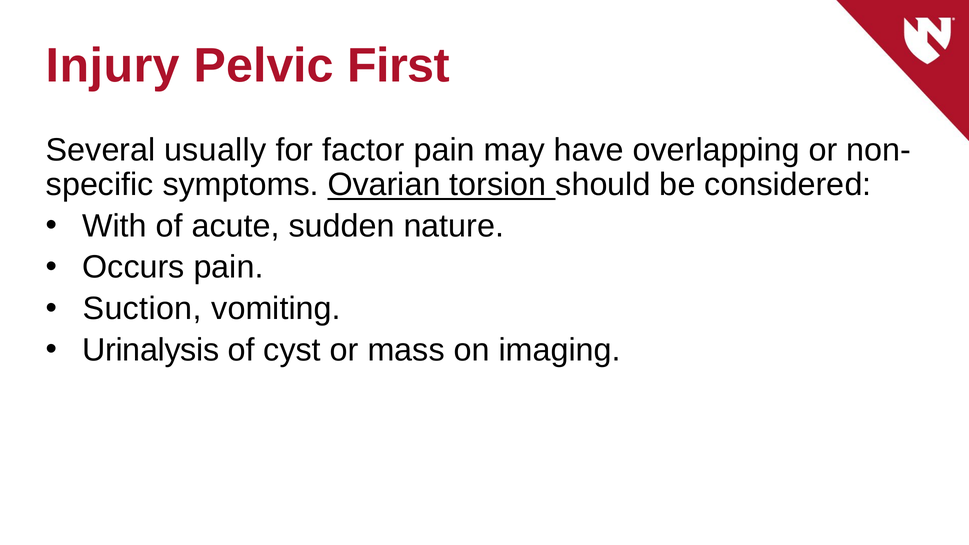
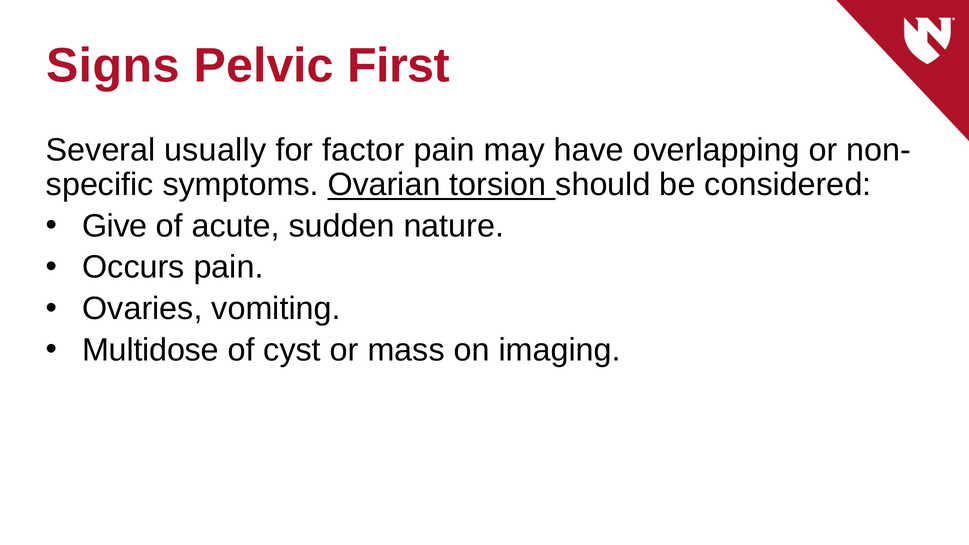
Injury: Injury -> Signs (113, 66)
With: With -> Give (115, 226)
Suction: Suction -> Ovaries (142, 309)
Urinalysis: Urinalysis -> Multidose (151, 350)
